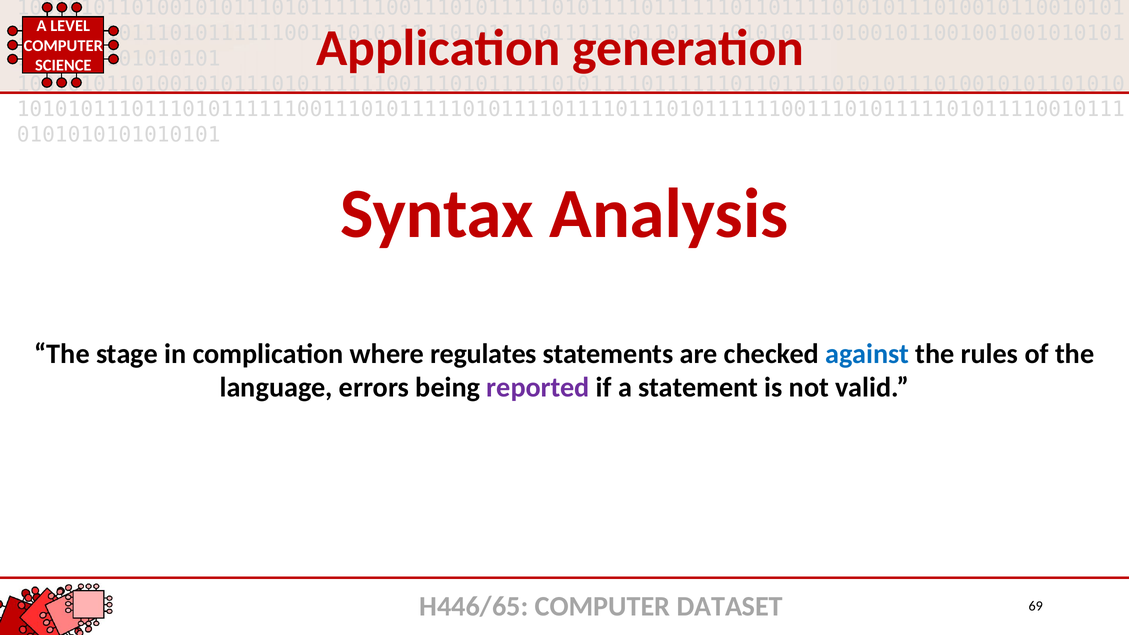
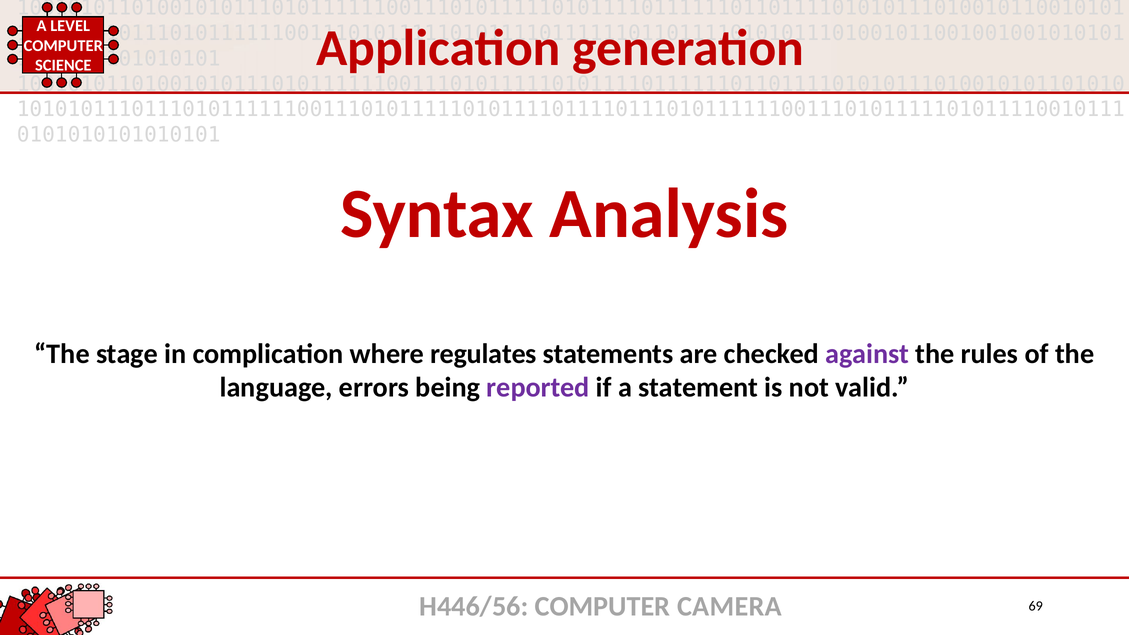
against colour: blue -> purple (867, 354)
H446/65: H446/65 -> H446/56 (474, 606)
DATASET: DATASET -> CAMERA (730, 606)
